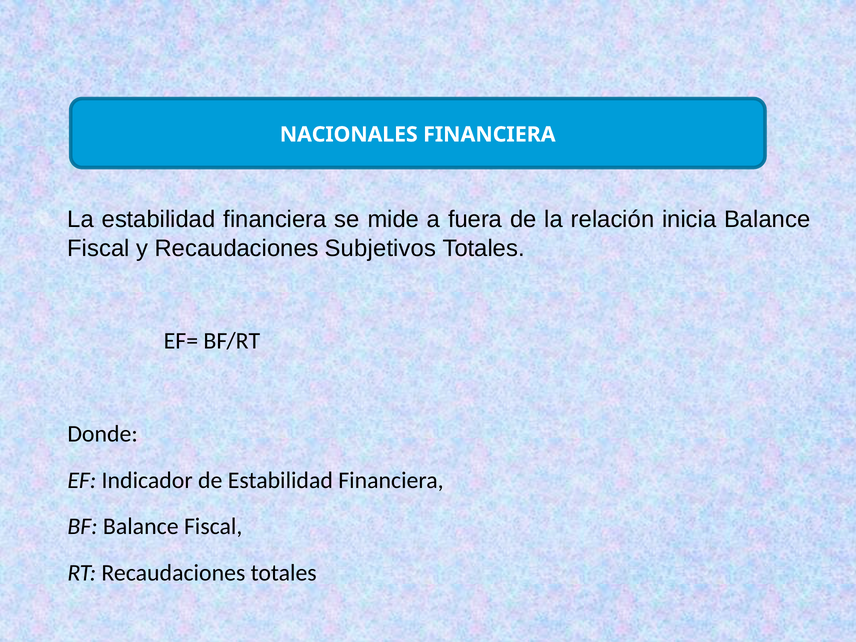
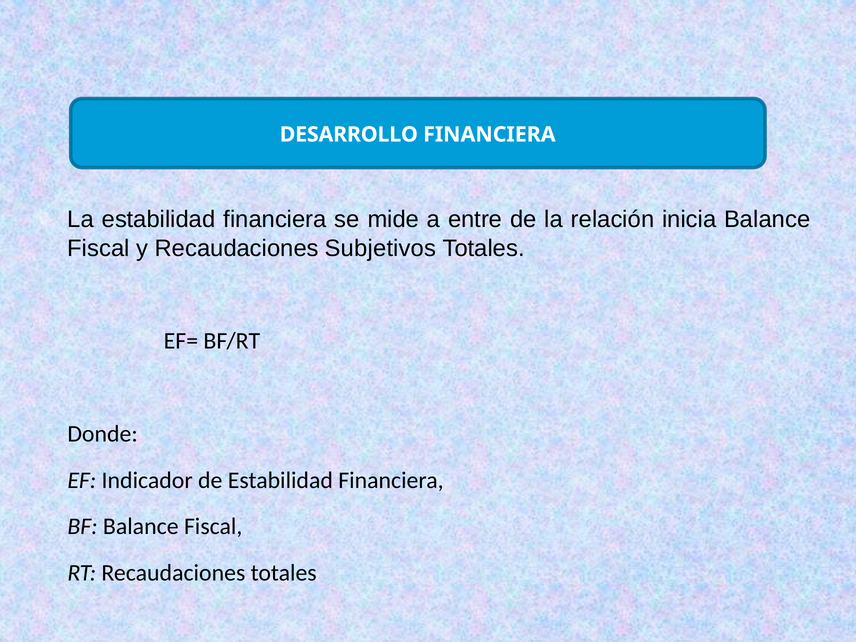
NACIONALES: NACIONALES -> DESARROLLO (349, 135)
fuera: fuera -> entre (475, 220)
